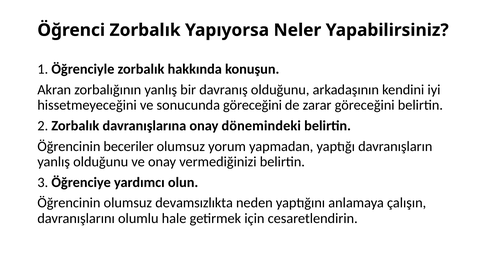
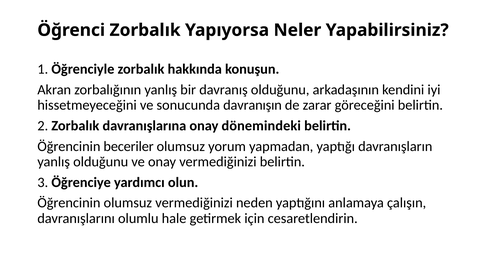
sonucunda göreceğini: göreceğini -> davranışın (253, 105)
olumsuz devamsızlıkta: devamsızlıkta -> vermediğinizi (194, 203)
